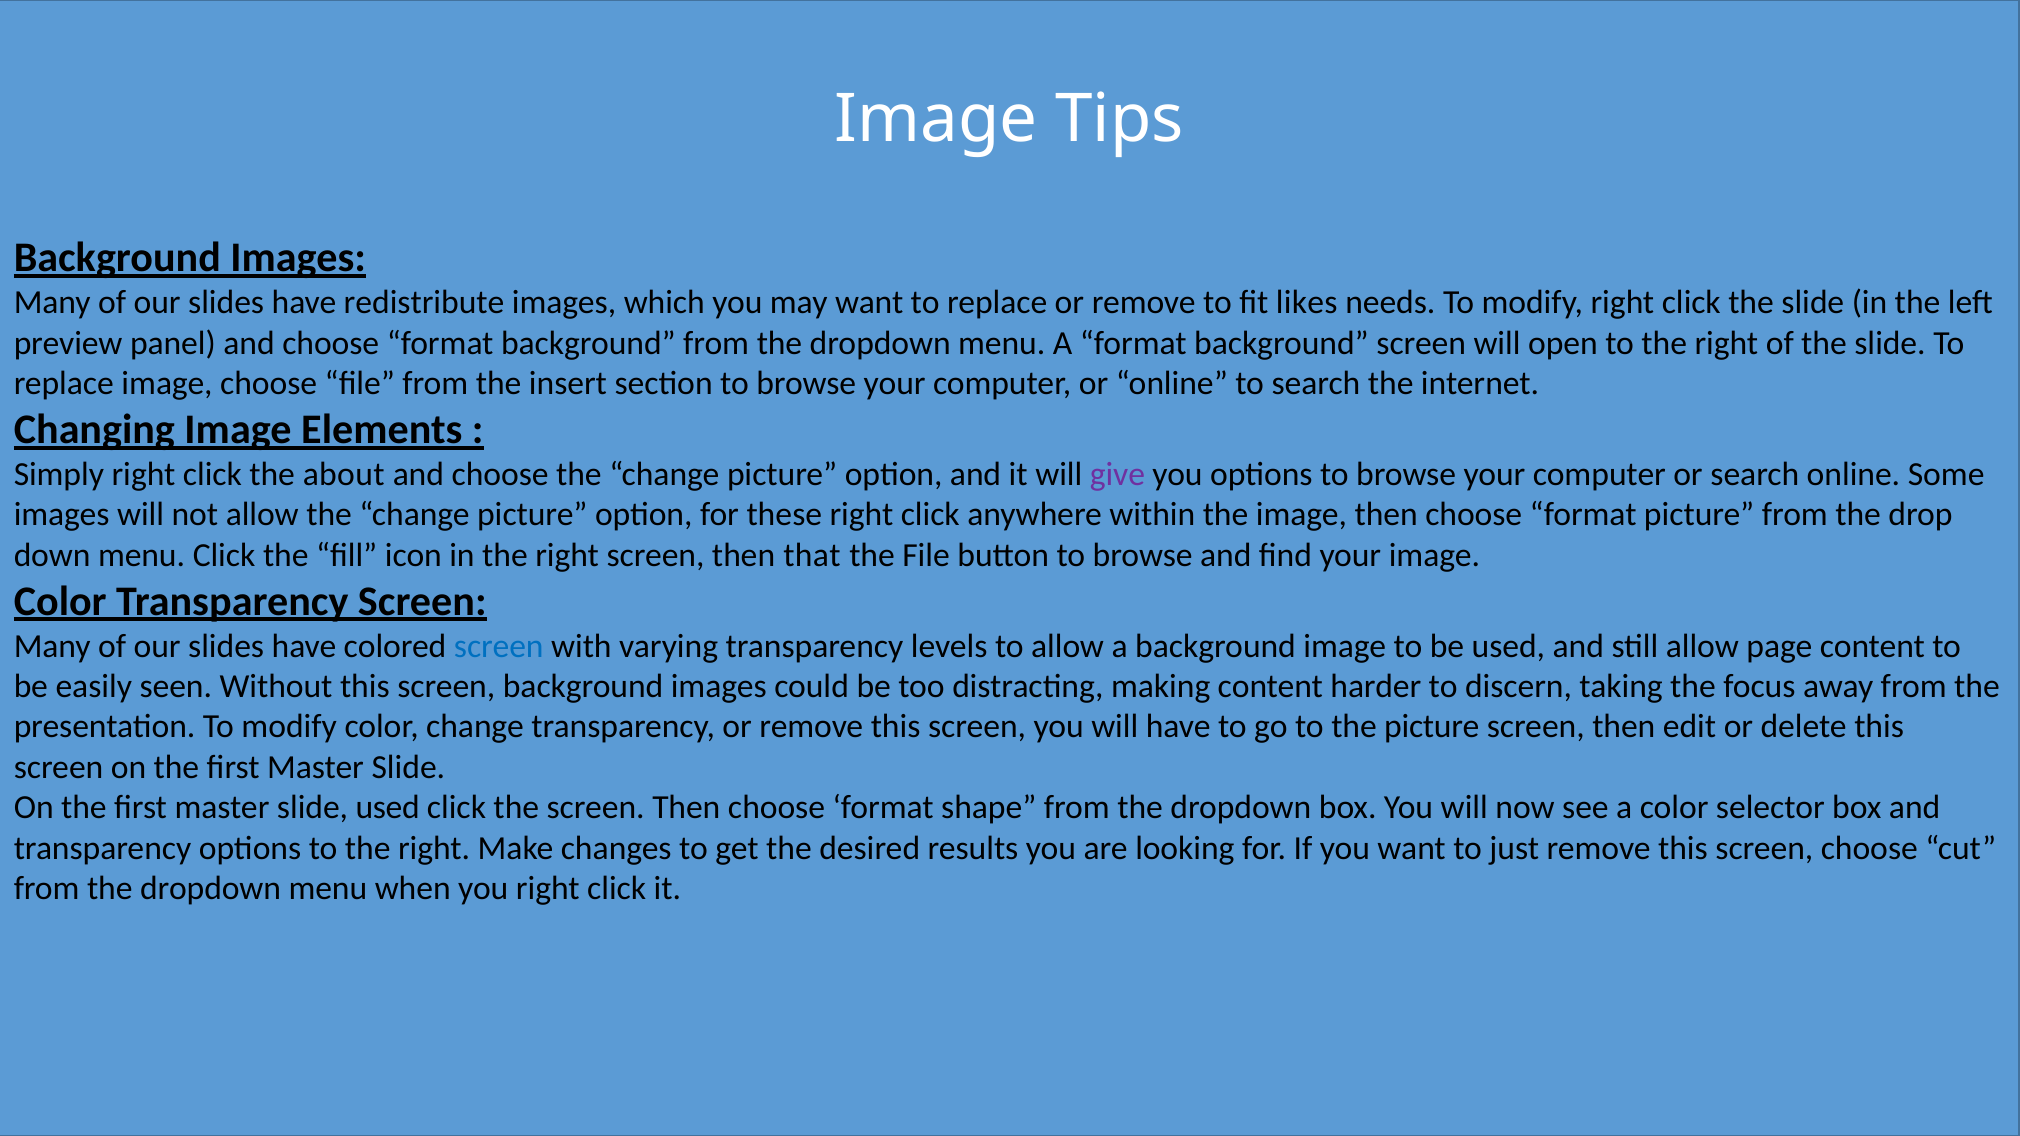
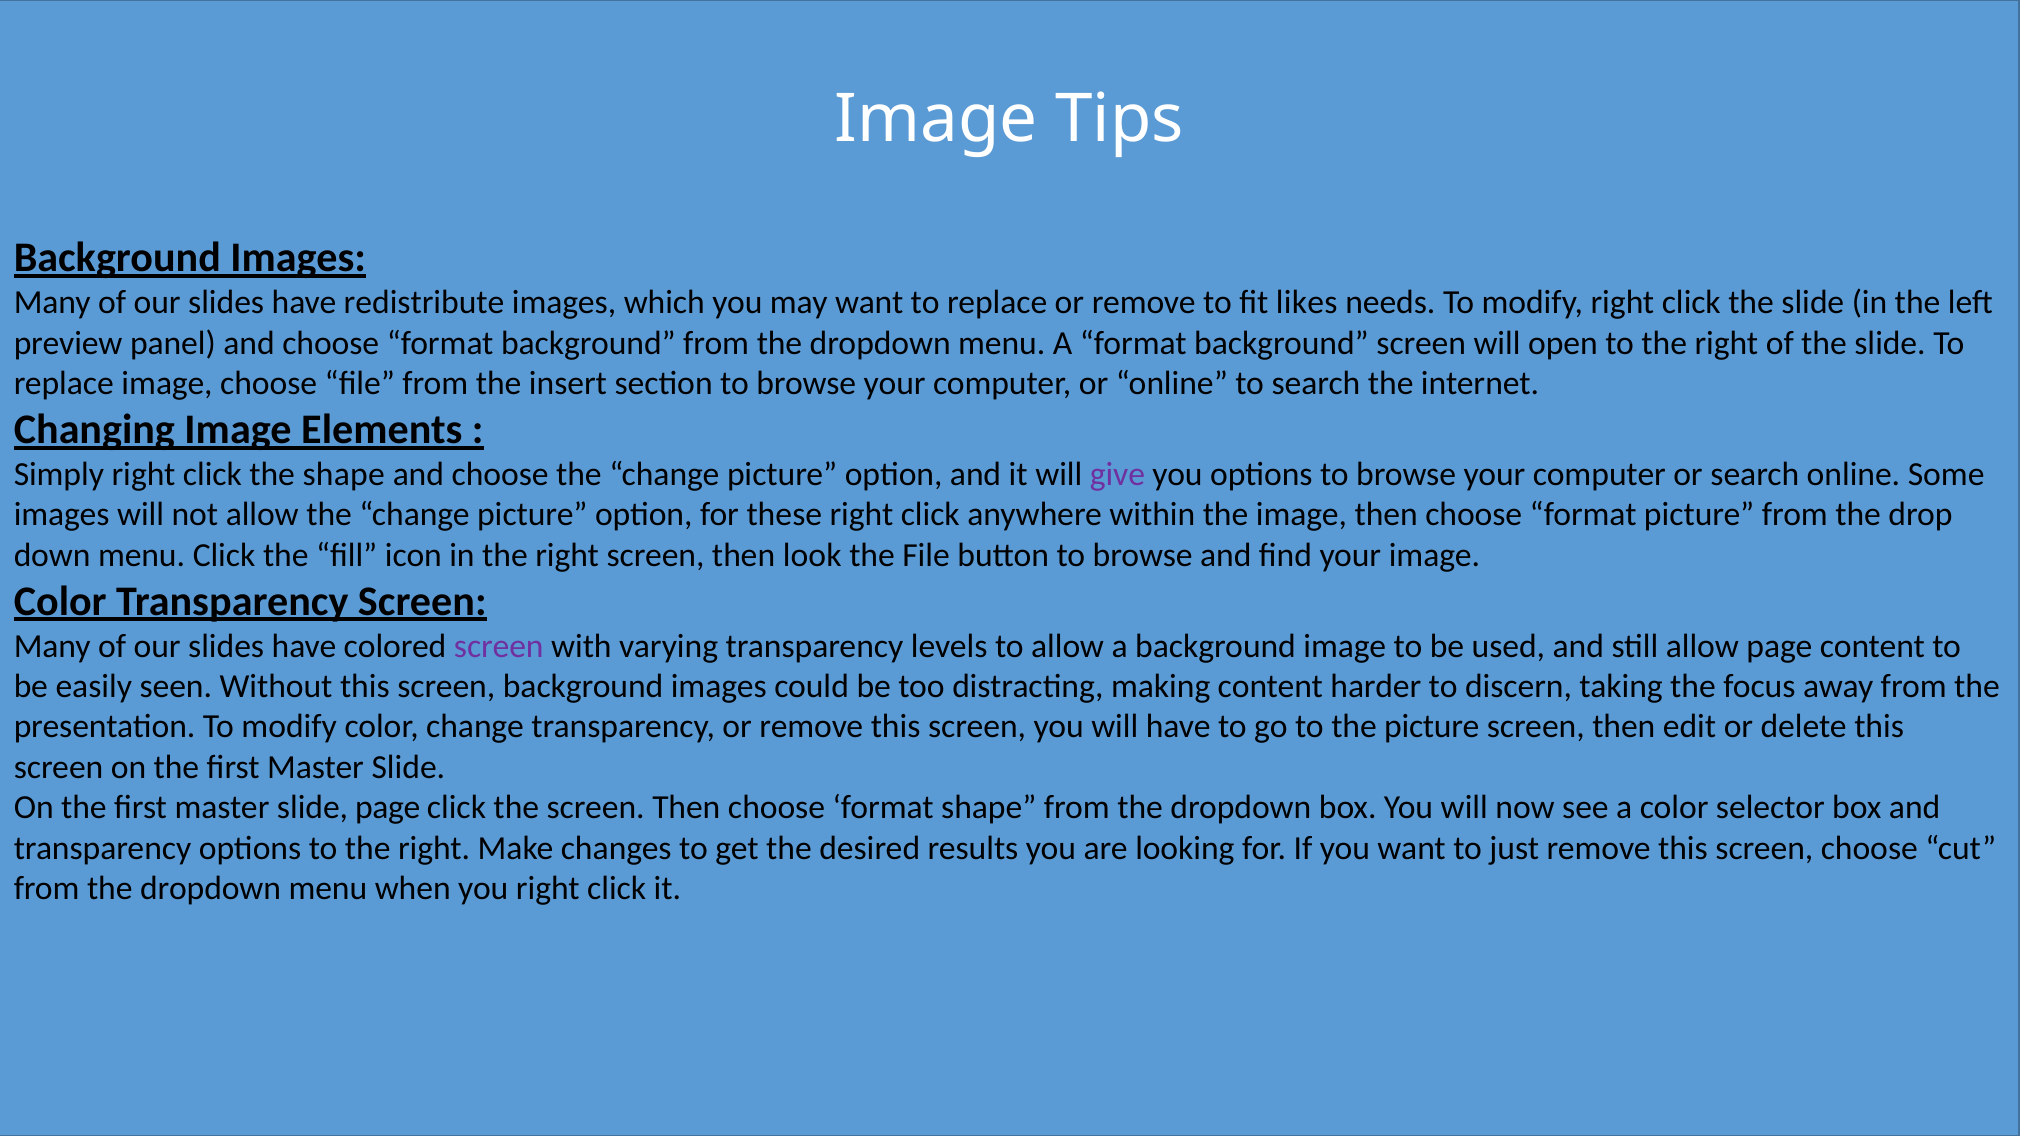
the about: about -> shape (344, 475)
that: that -> look (812, 555)
screen colour: blue -> purple (499, 646)
slide used: used -> page (388, 808)
